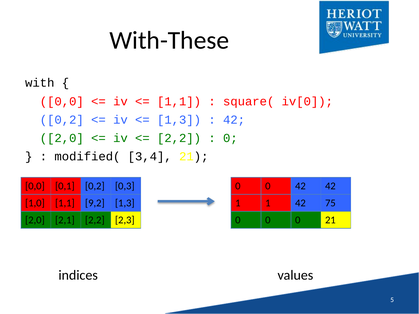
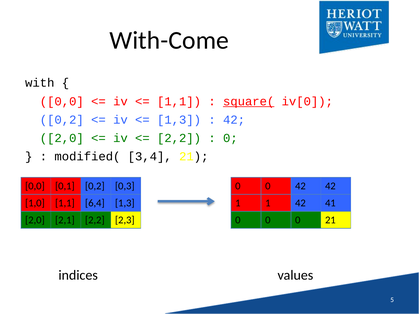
With-These: With-These -> With-Come (169, 41)
square( underline: none -> present (249, 101)
9,2: 9,2 -> 6,4 (95, 203)
75: 75 -> 41 (330, 203)
